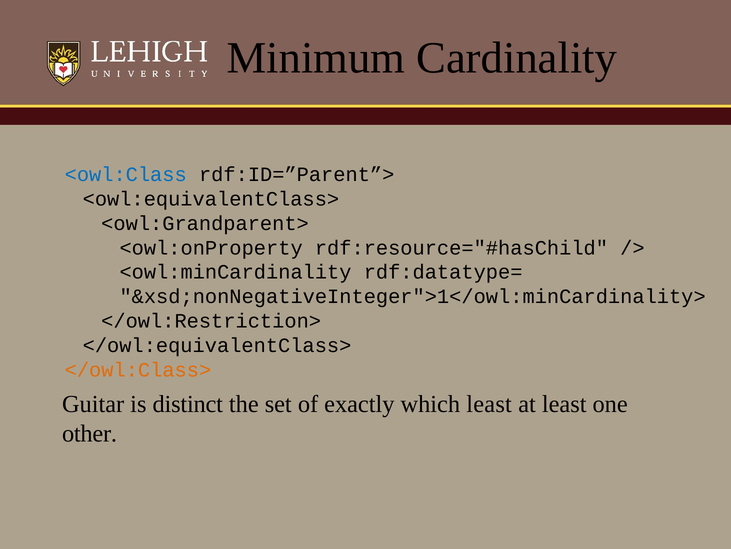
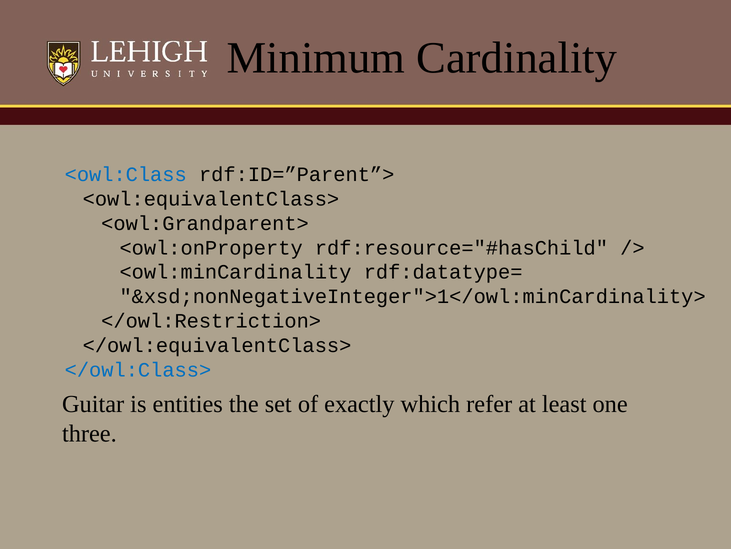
</owl:Class> colour: orange -> blue (138, 369)
distinct: distinct -> entities (188, 404)
which least: least -> refer (489, 404)
other: other -> three (89, 433)
